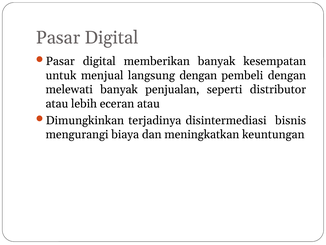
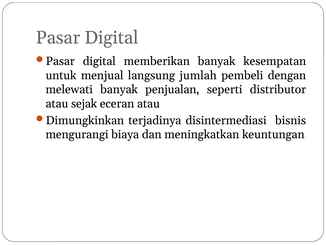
langsung dengan: dengan -> jumlah (198, 75)
lebih: lebih -> sejak (84, 103)
